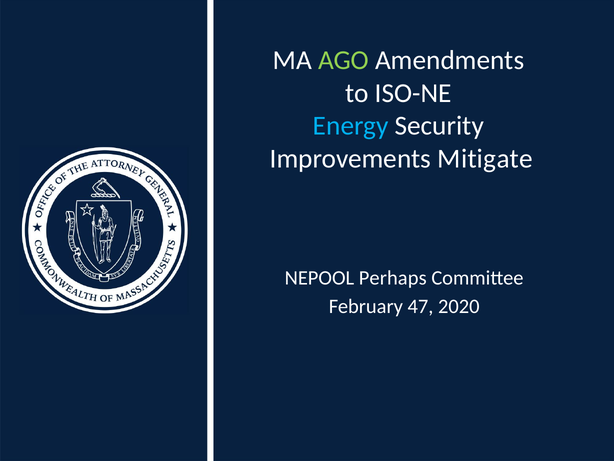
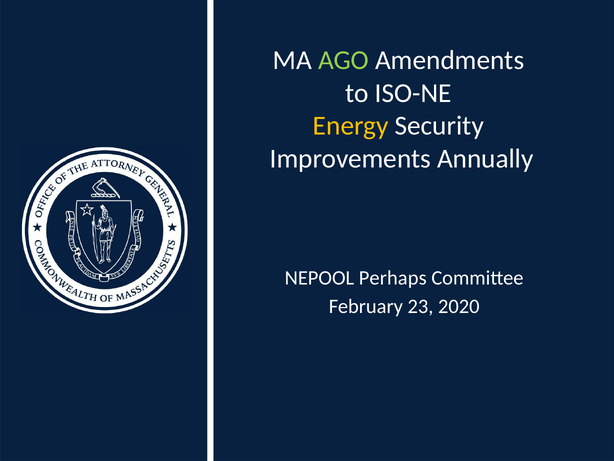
Energy colour: light blue -> yellow (351, 126)
Mitigate: Mitigate -> Annually (485, 159)
47: 47 -> 23 (421, 306)
